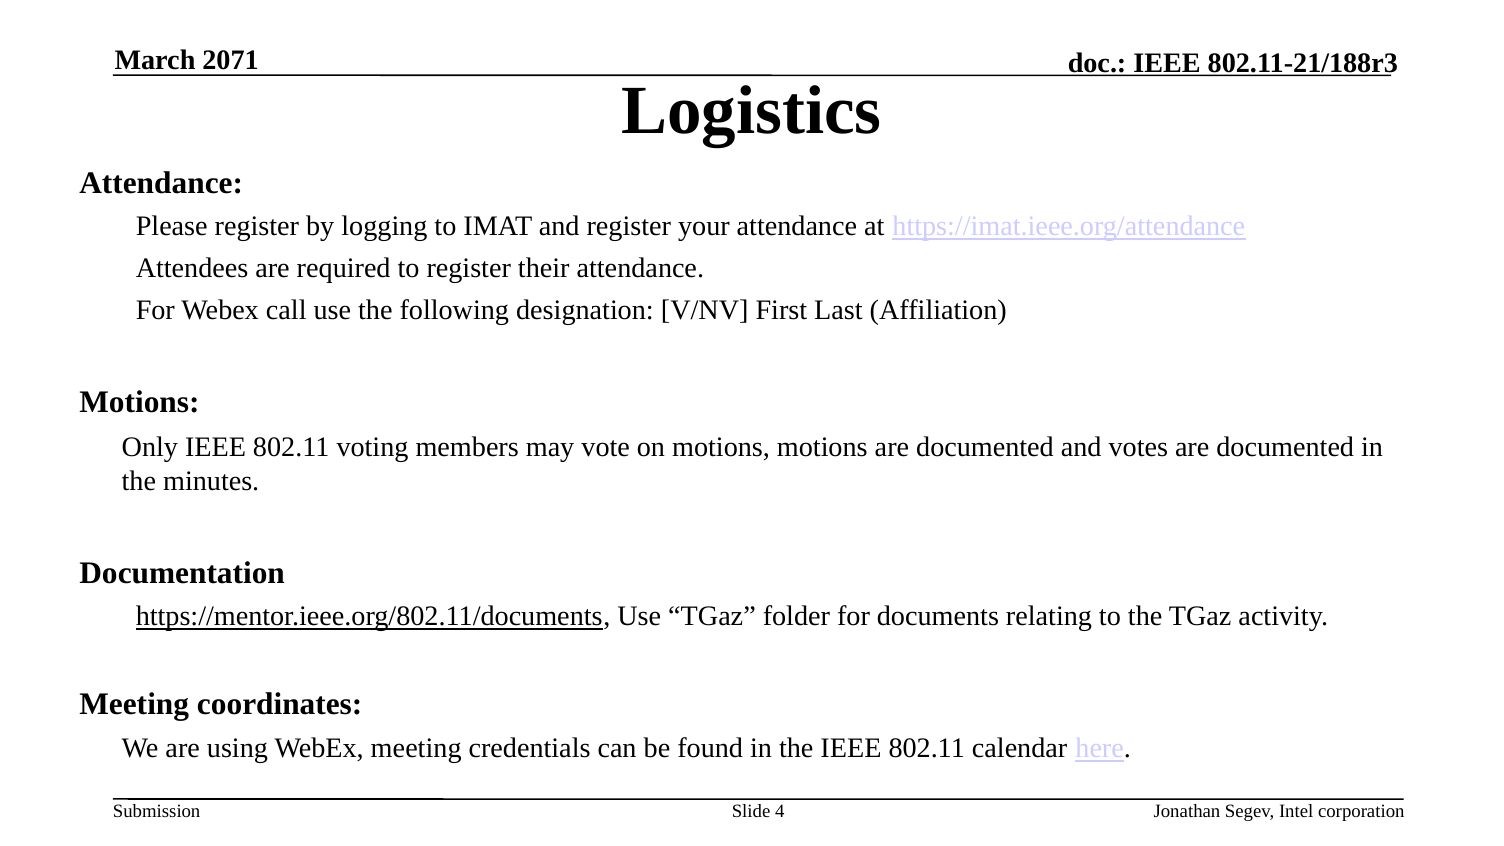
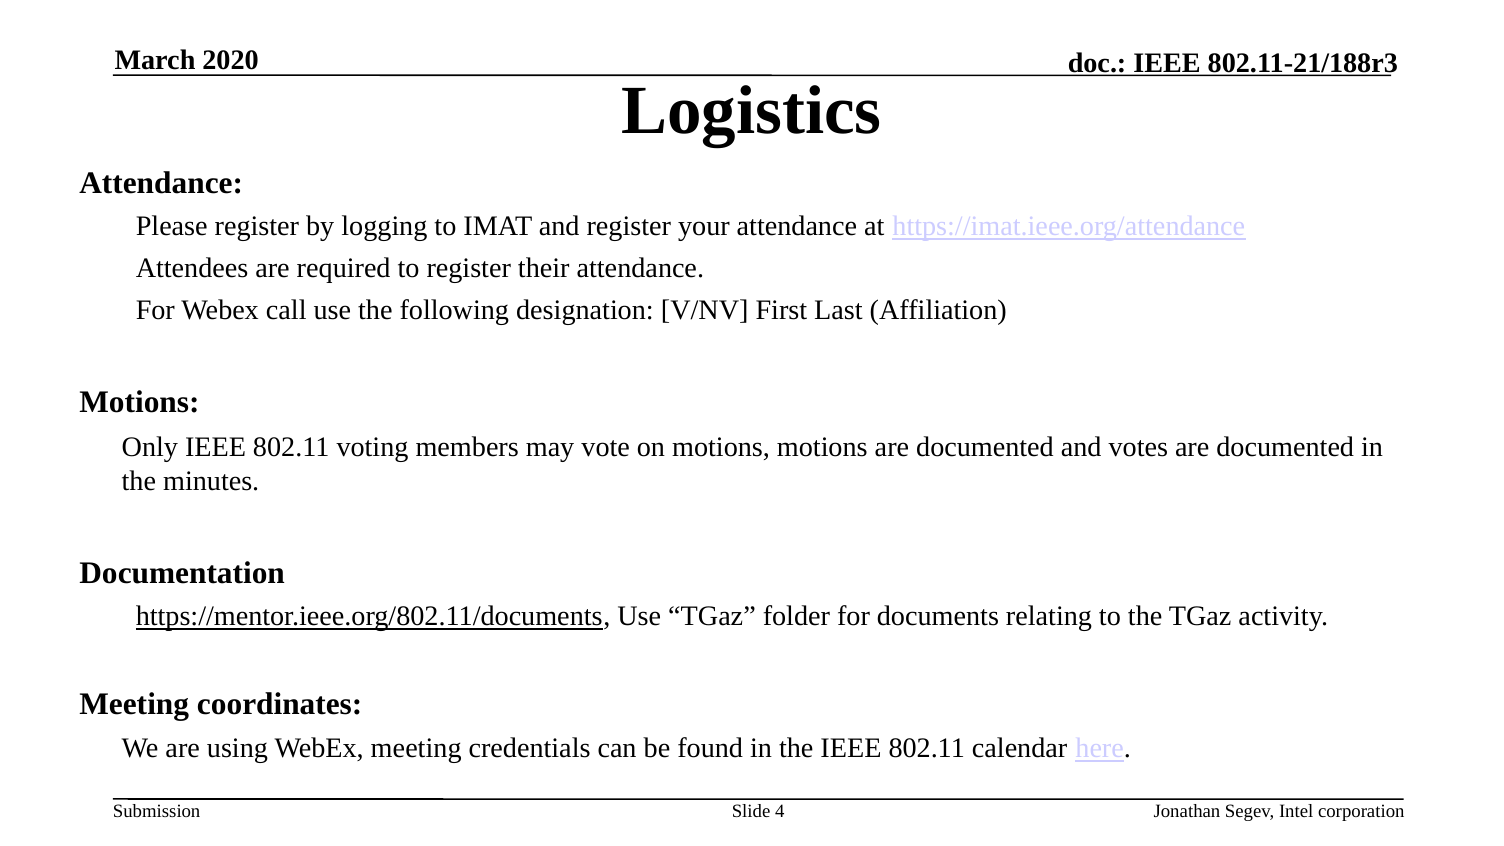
2071: 2071 -> 2020 (231, 60)
